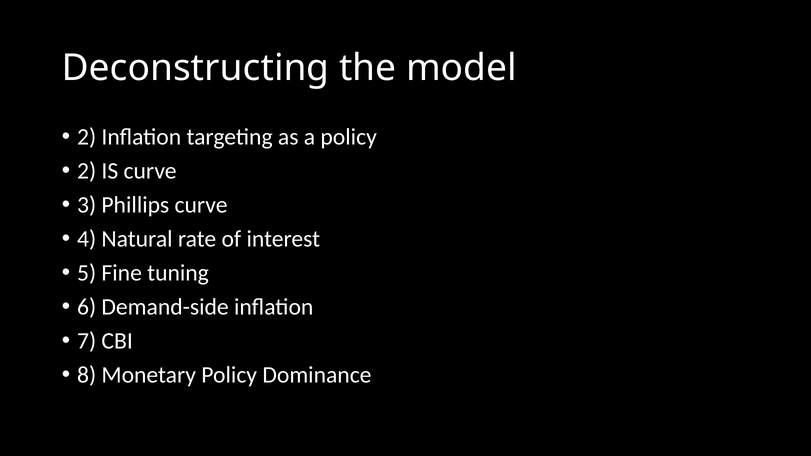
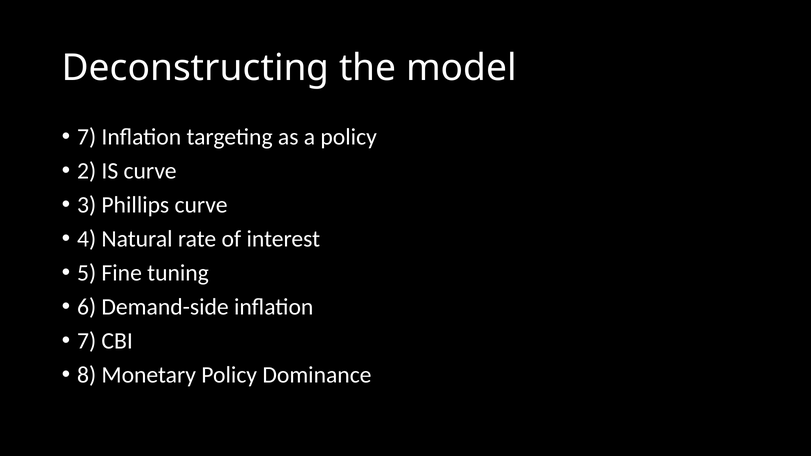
2: 2 -> 7 (87, 137)
